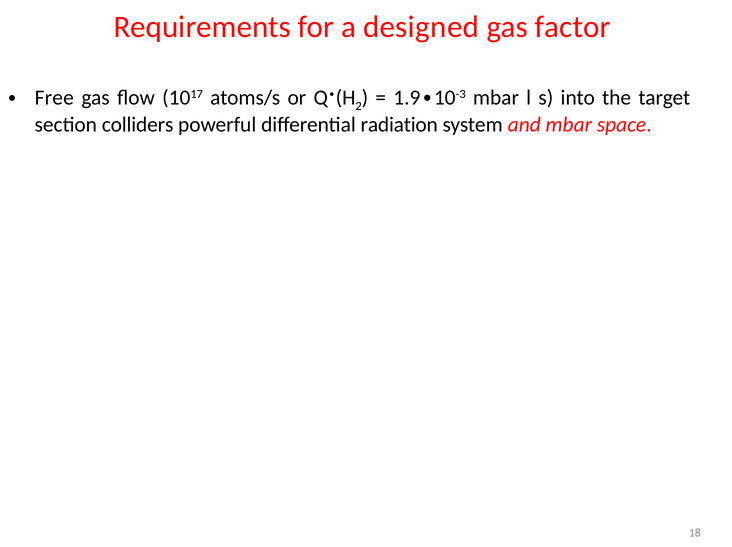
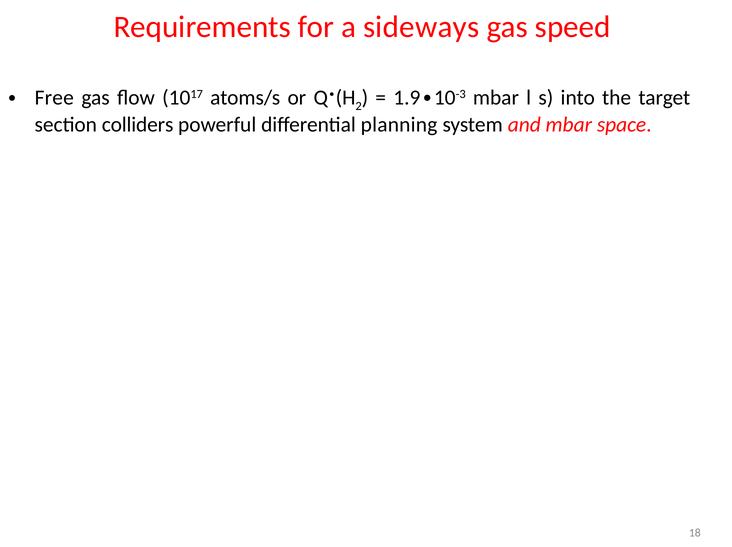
designed: designed -> sideways (421, 27)
factor: factor -> speed (573, 27)
radiation: radiation -> planning (399, 125)
